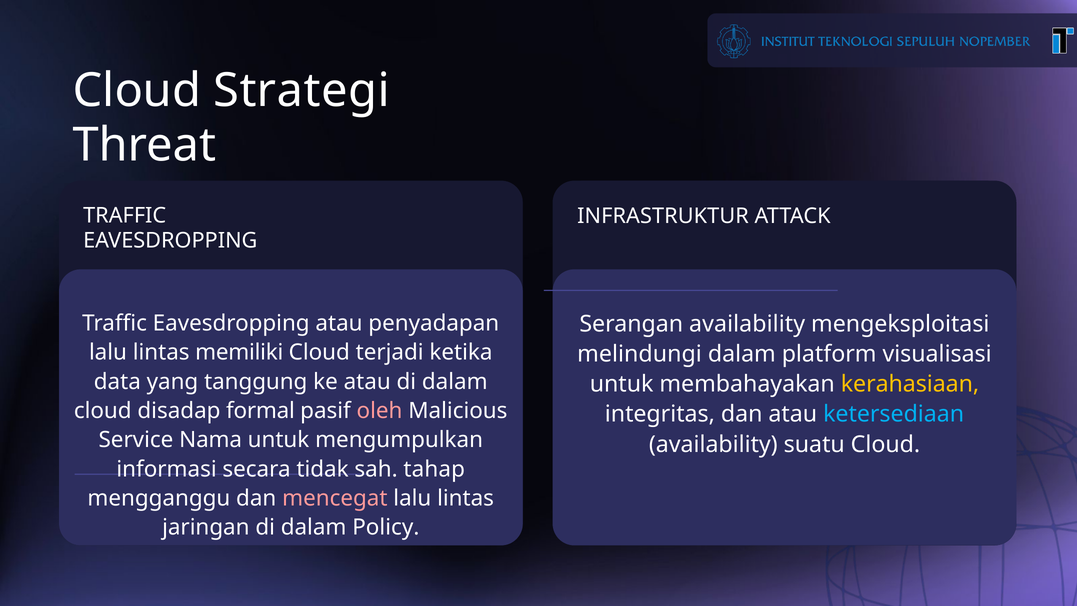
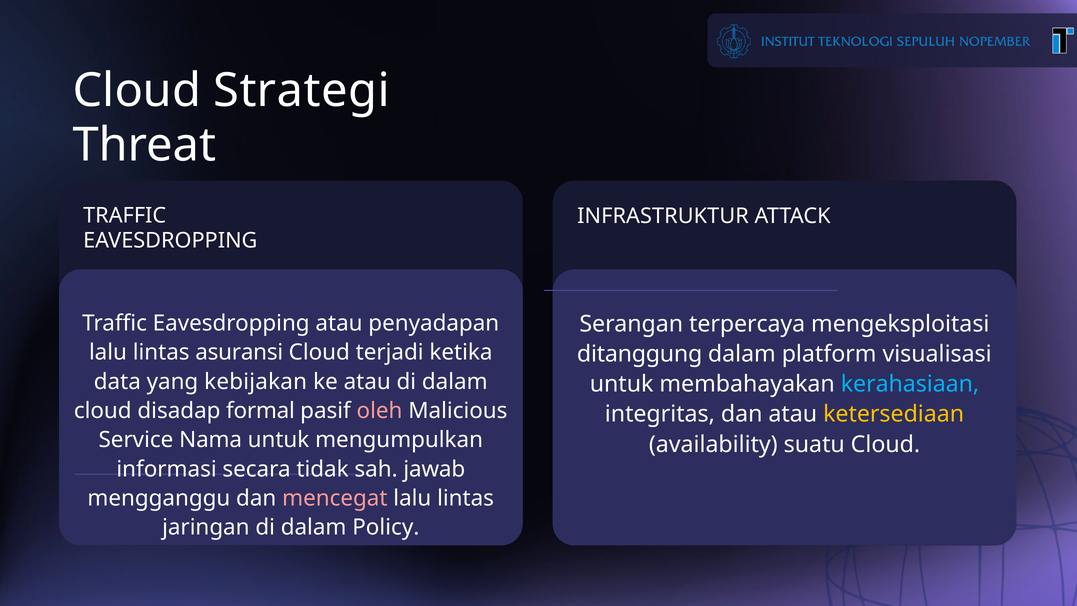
Serangan availability: availability -> terpercaya (747, 324)
memiliki: memiliki -> asuransi (239, 352)
melindungi: melindungi -> ditanggung (640, 354)
tanggung: tanggung -> kebijakan (256, 382)
kerahasiaan colour: yellow -> light blue (910, 384)
ketersediaan colour: light blue -> yellow (894, 414)
tahap: tahap -> jawab (434, 469)
